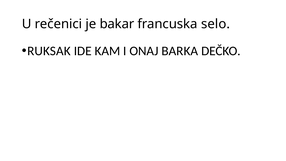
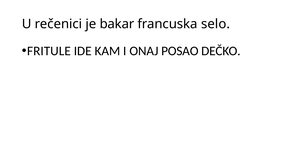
RUKSAK: RUKSAK -> FRITULE (49, 51)
BARKA: BARKA -> POSAO (180, 51)
